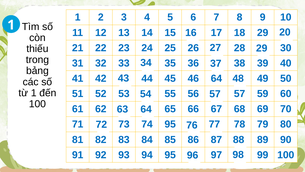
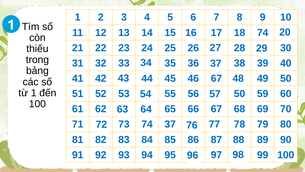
18 29: 29 -> 74 (263, 33)
46 64: 64 -> 67 (216, 78)
57: 57 -> 50 (240, 94)
74 95: 95 -> 37 (170, 124)
